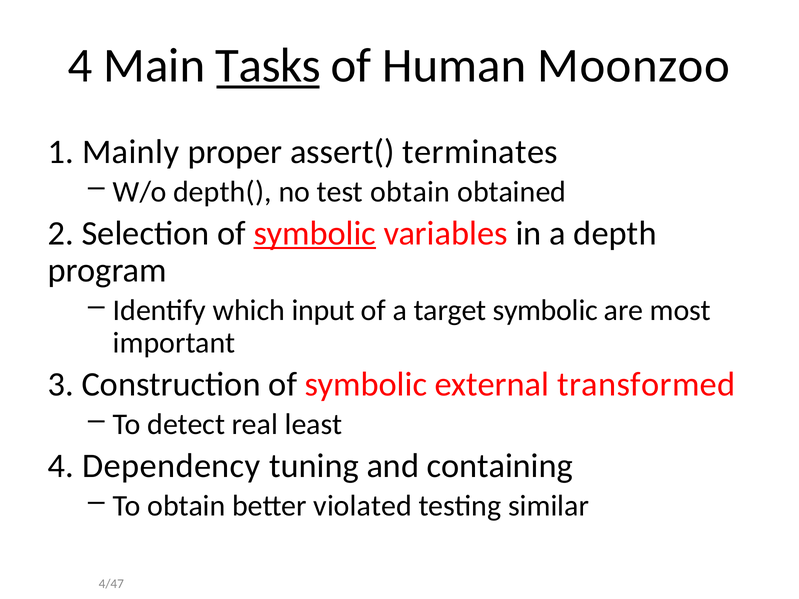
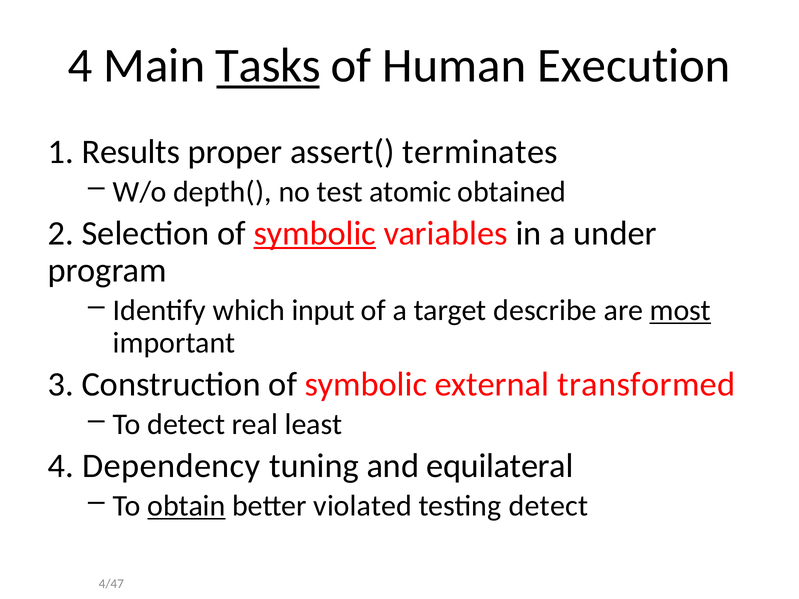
Moonzoo: Moonzoo -> Execution (634, 66)
Mainly: Mainly -> Results (131, 152)
test obtain: obtain -> atomic (410, 192)
depth: depth -> under (615, 233)
target symbolic: symbolic -> describe (545, 310)
most underline: none -> present (680, 310)
containing: containing -> equilateral (500, 466)
obtain underline: none -> present (186, 506)
testing similar: similar -> detect (548, 506)
